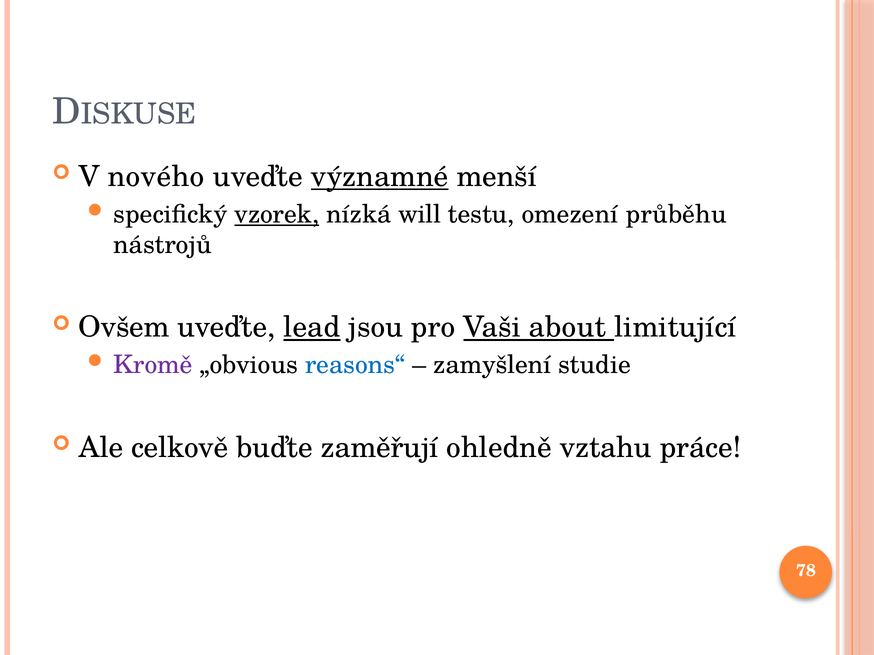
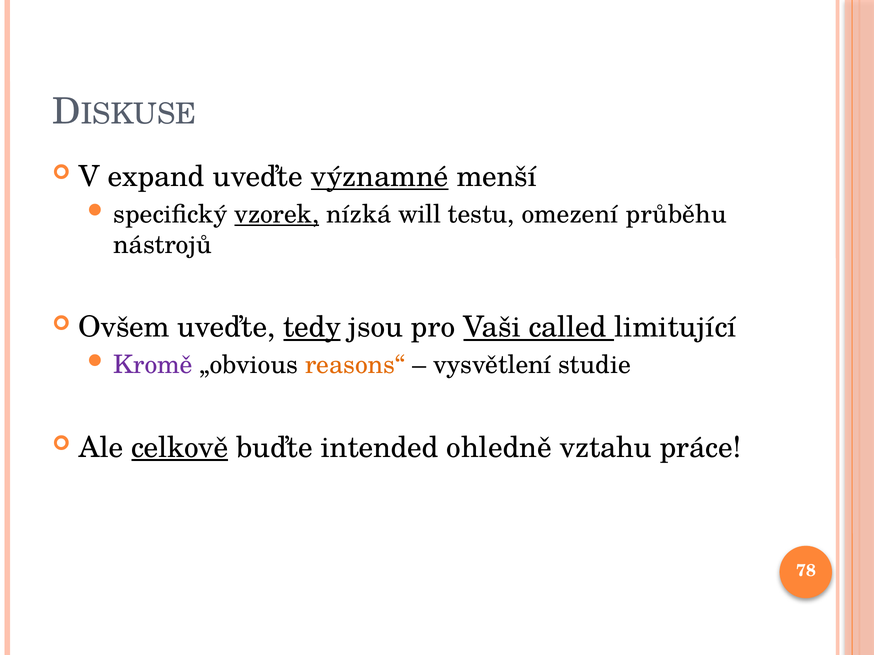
nového: nového -> expand (156, 177)
lead: lead -> tedy (312, 328)
about: about -> called (568, 328)
reasons“ colour: blue -> orange (355, 365)
zamyšlení: zamyšlení -> vysvětlení (492, 365)
celkově underline: none -> present (180, 448)
zaměřují: zaměřují -> intended (380, 448)
